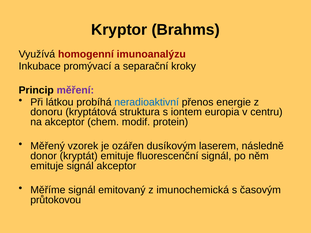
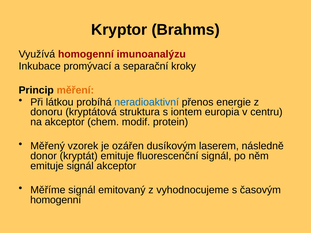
měření colour: purple -> orange (75, 90)
imunochemická: imunochemická -> vyhodnocujeme (193, 190)
průtokovou: průtokovou -> homogenní (56, 200)
